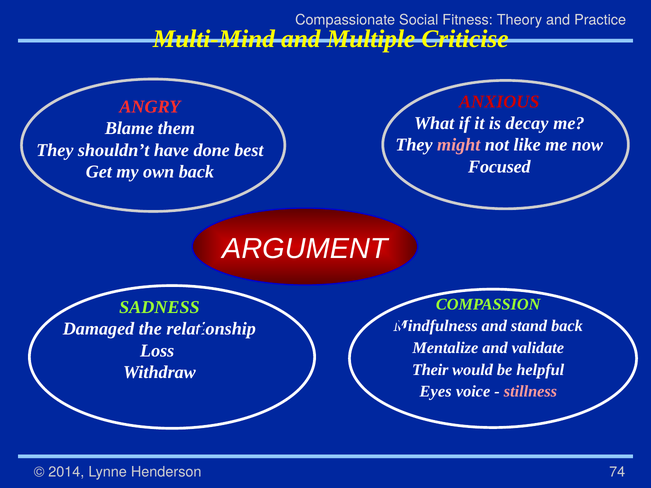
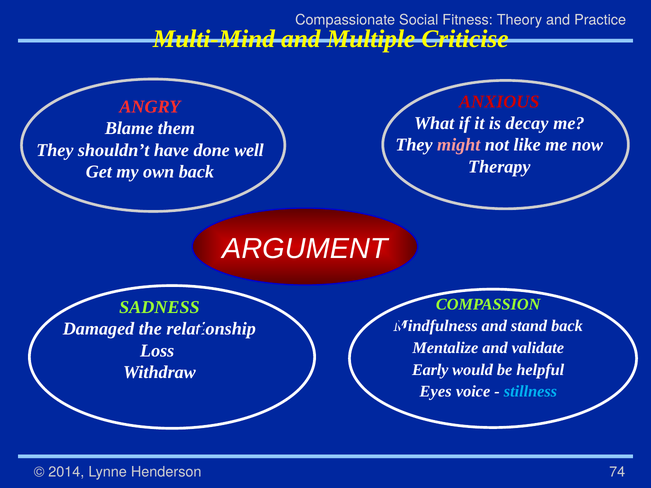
best: best -> well (249, 150)
Focused: Focused -> Therapy (499, 167)
Their: Their -> Early (430, 370)
stillness colour: pink -> light blue (530, 392)
